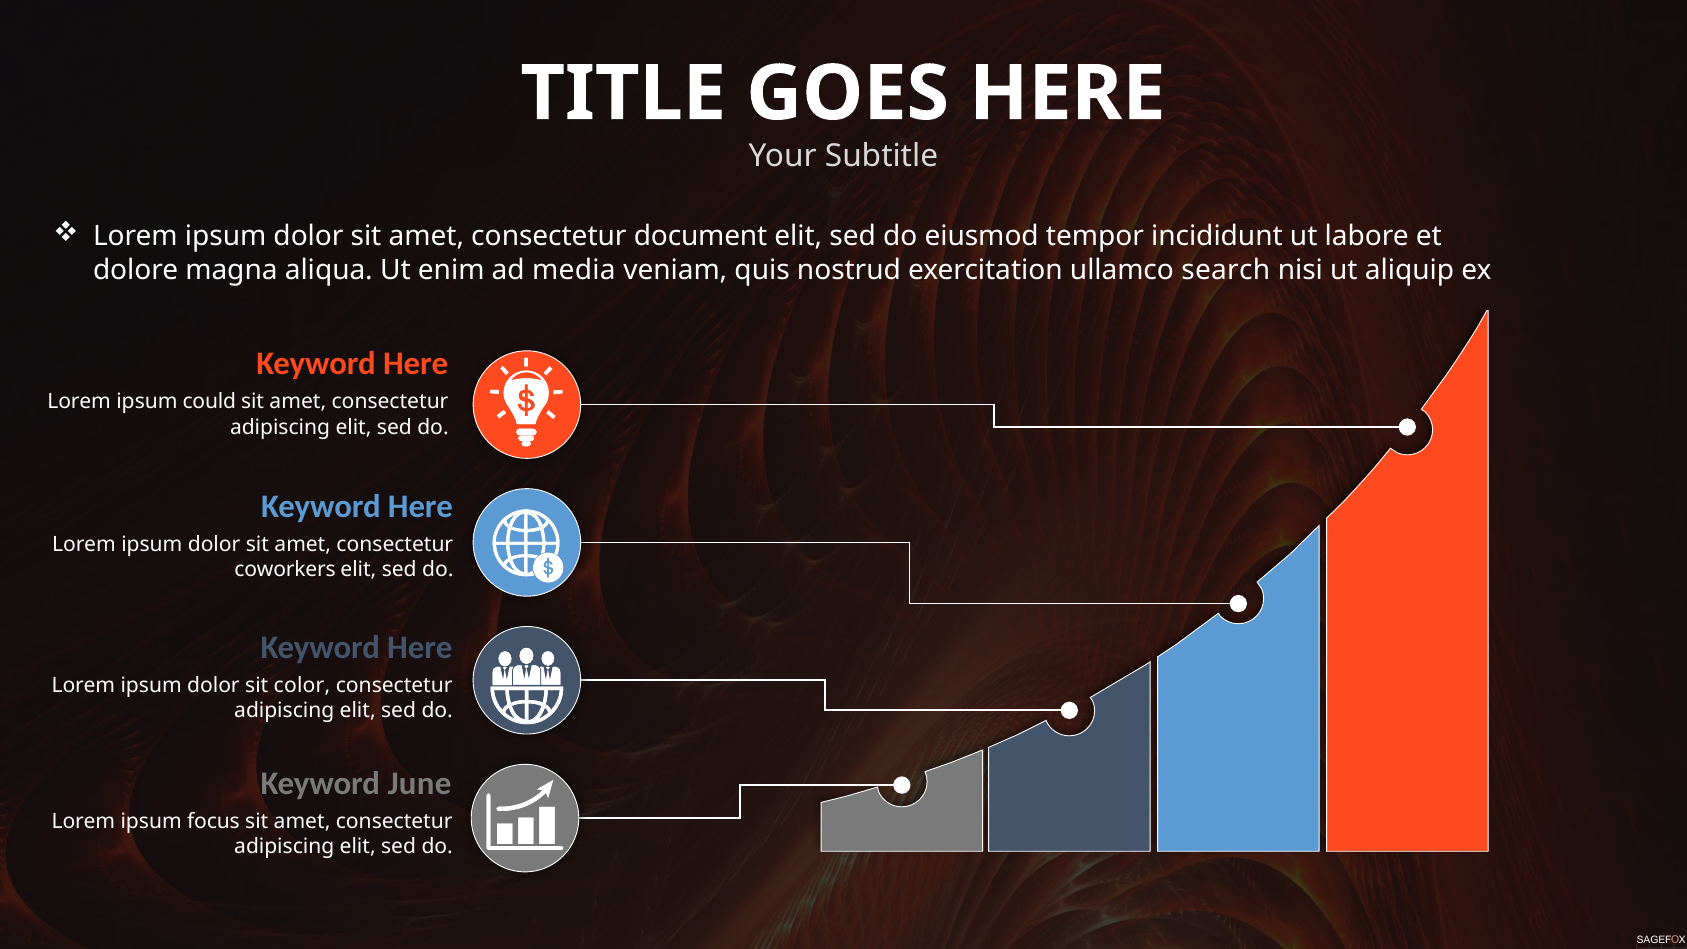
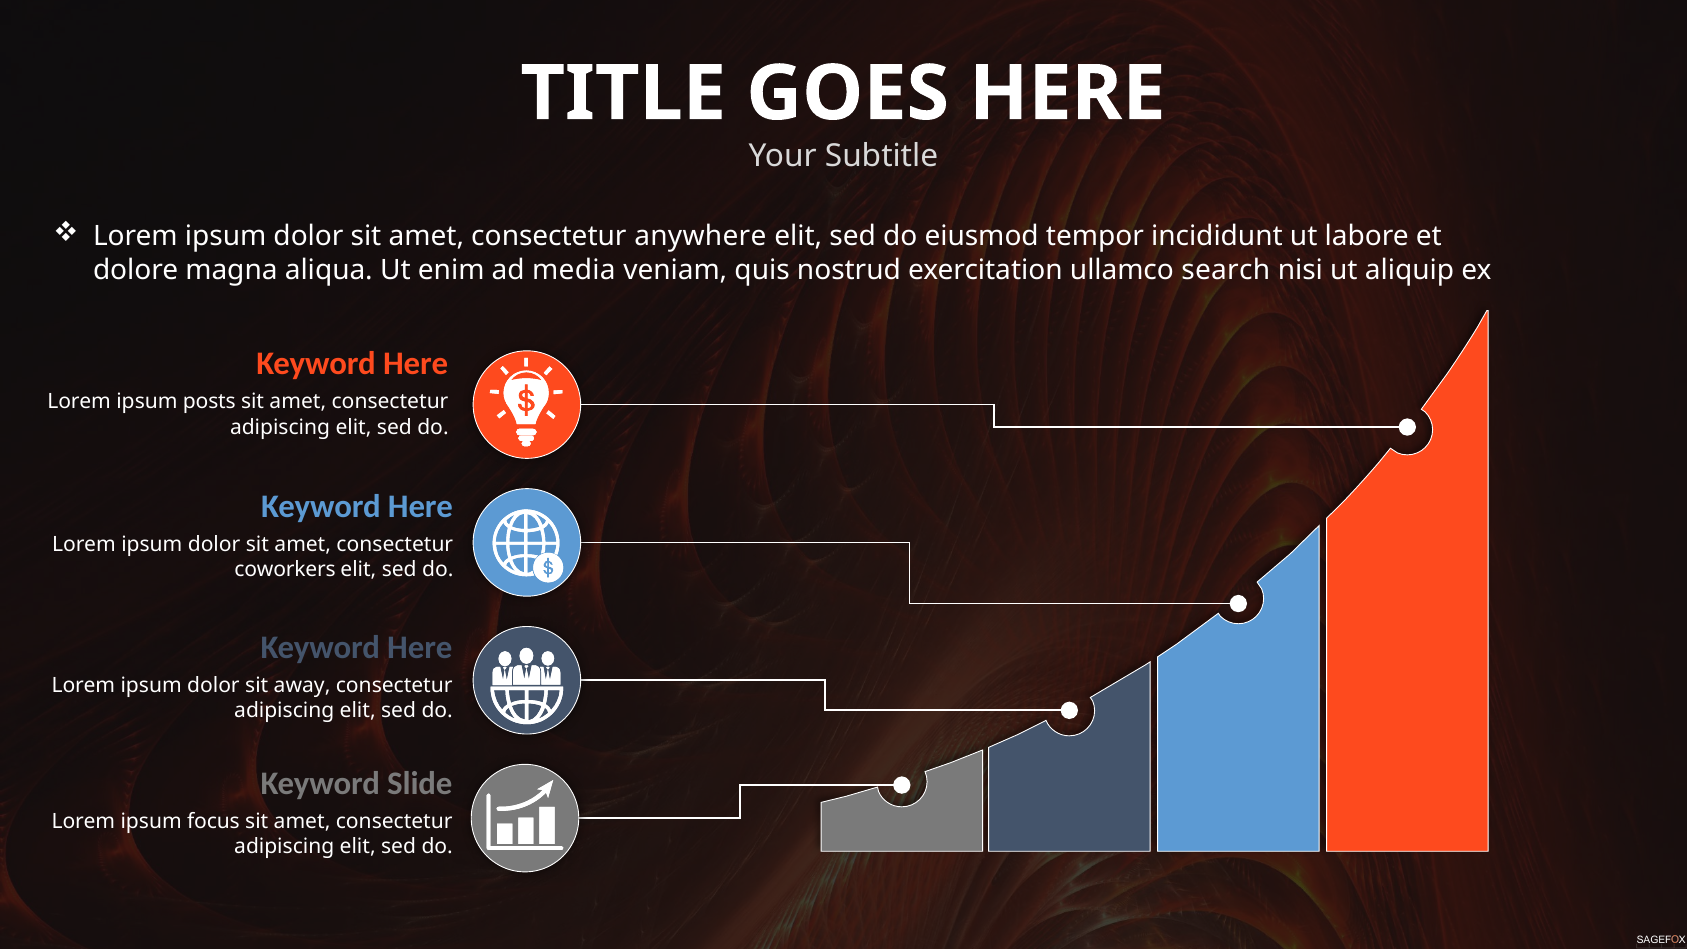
document: document -> anywhere (700, 237)
could: could -> posts (209, 402)
color: color -> away (302, 685)
June: June -> Slide (420, 784)
